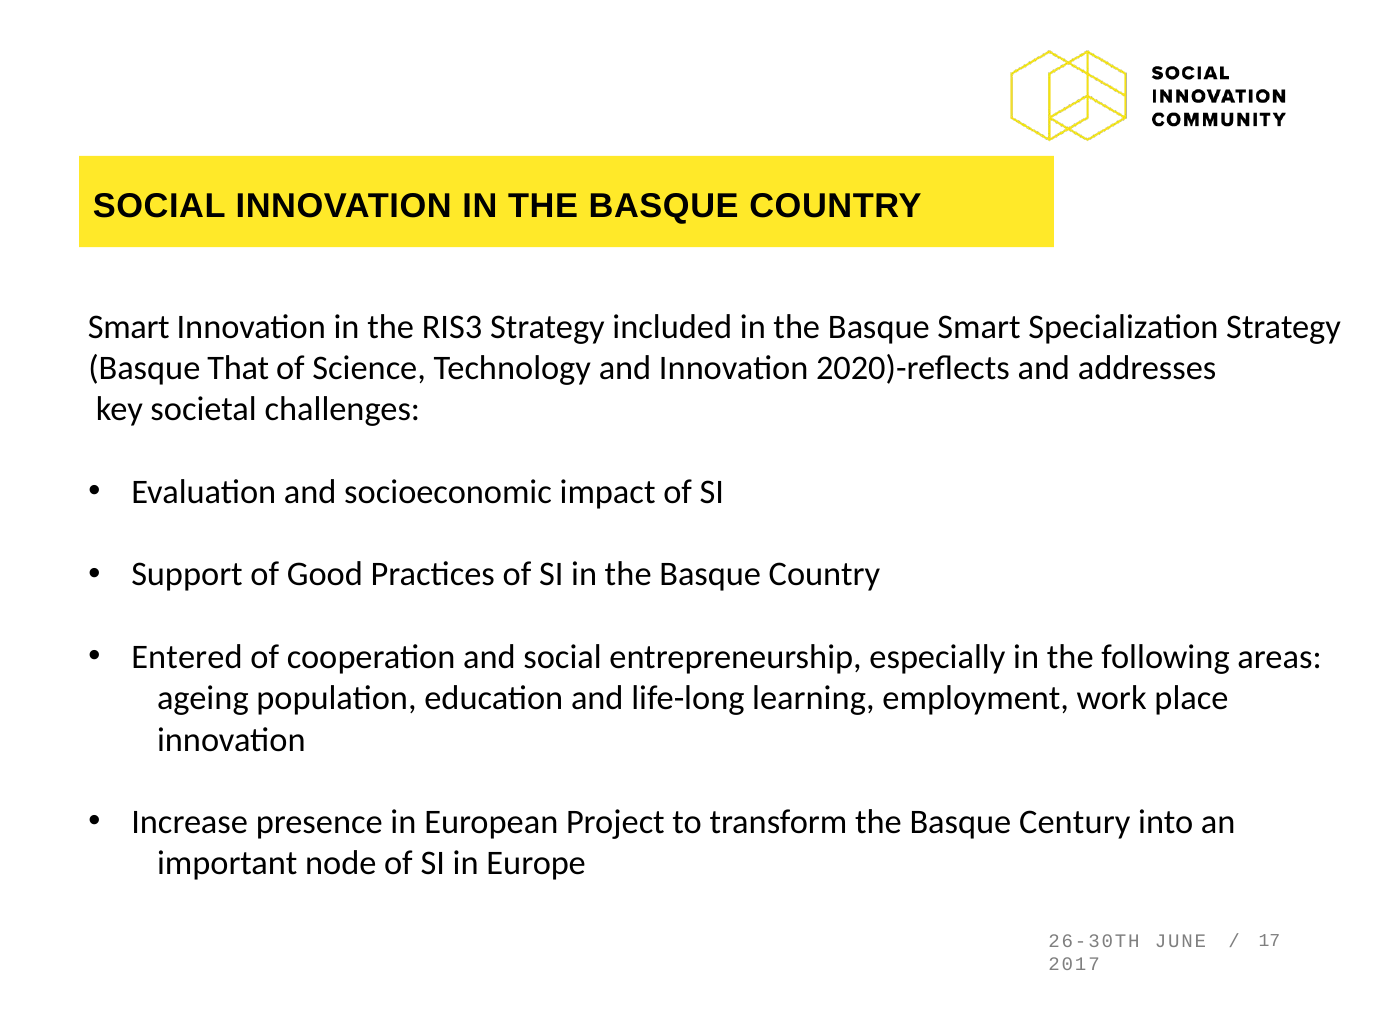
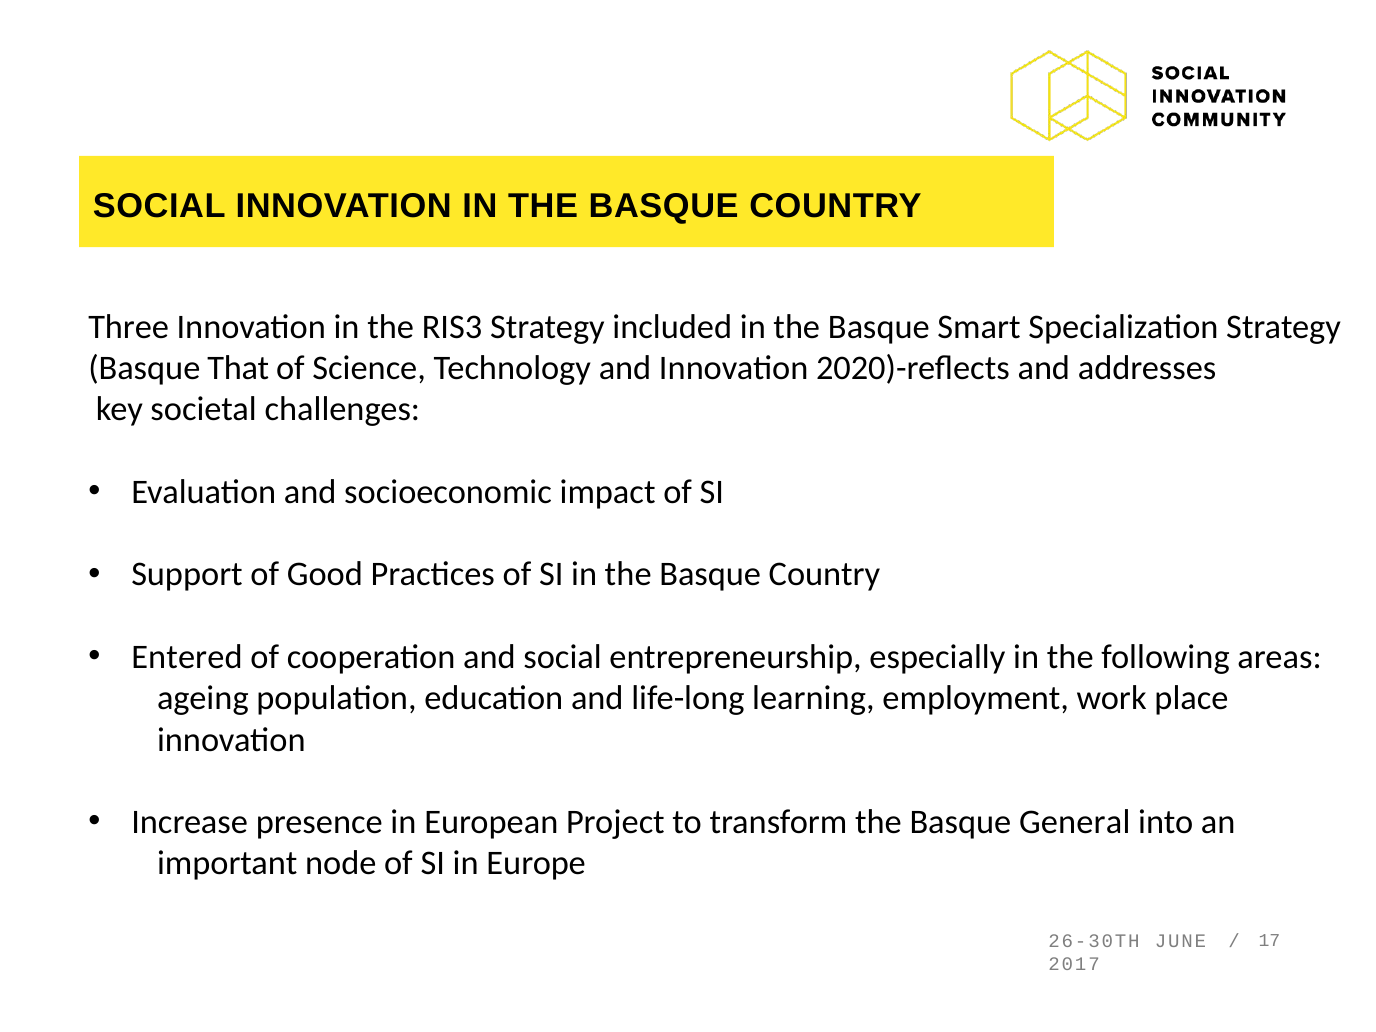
Smart: Smart -> Three (129, 327)
Century: Century -> General (1075, 822)
